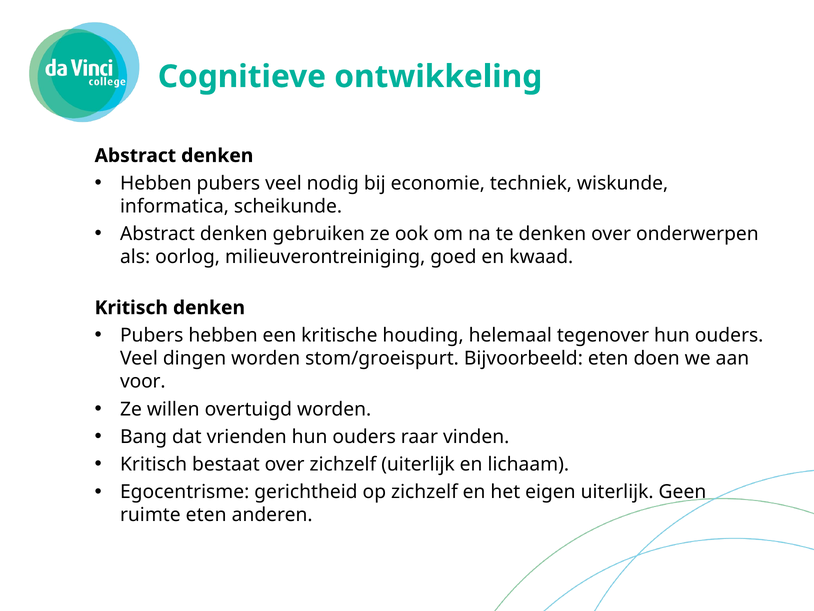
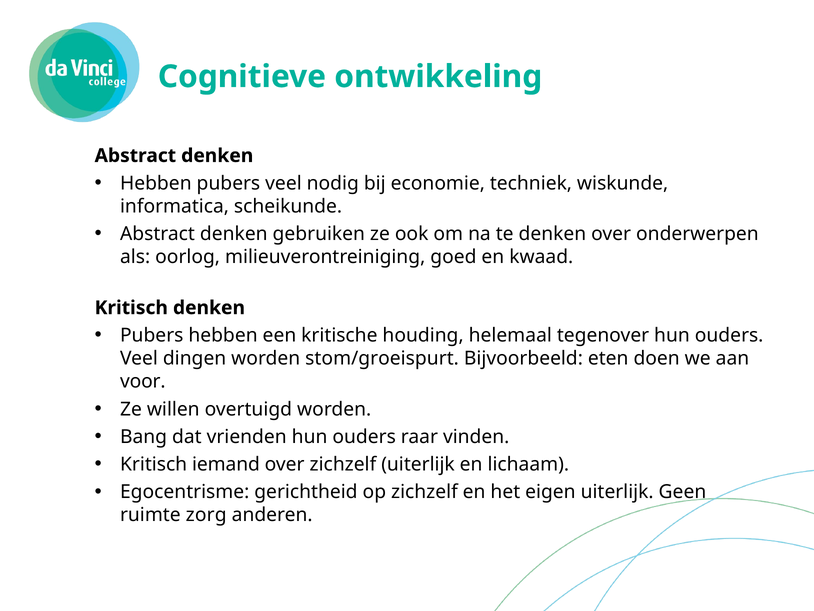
bestaat: bestaat -> iemand (226, 464)
ruimte eten: eten -> zorg (206, 515)
